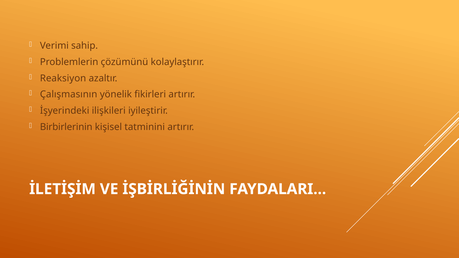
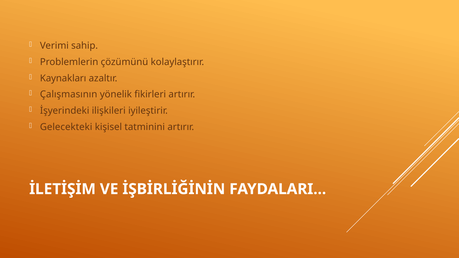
Reaksiyon: Reaksiyon -> Kaynakları (63, 78)
Birbirlerinin: Birbirlerinin -> Gelecekteki (66, 127)
